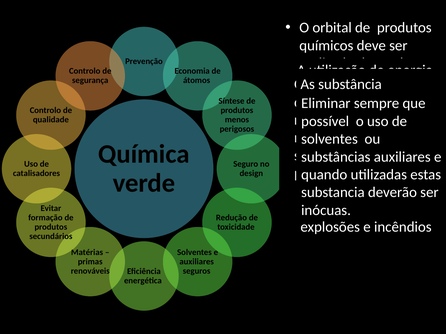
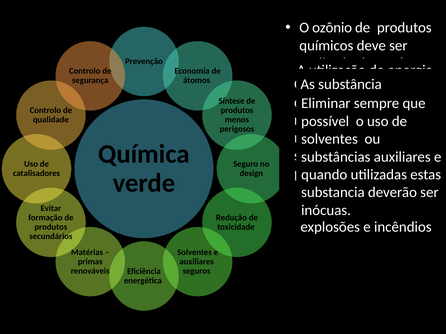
orbital: orbital -> ozônio (332, 28)
